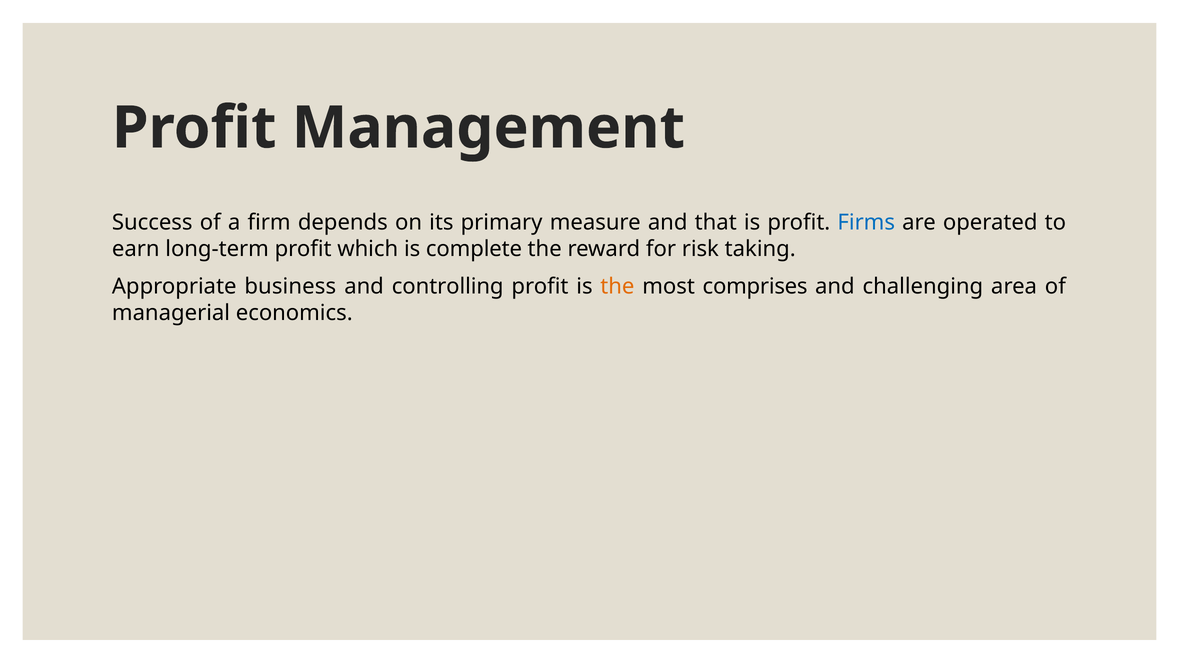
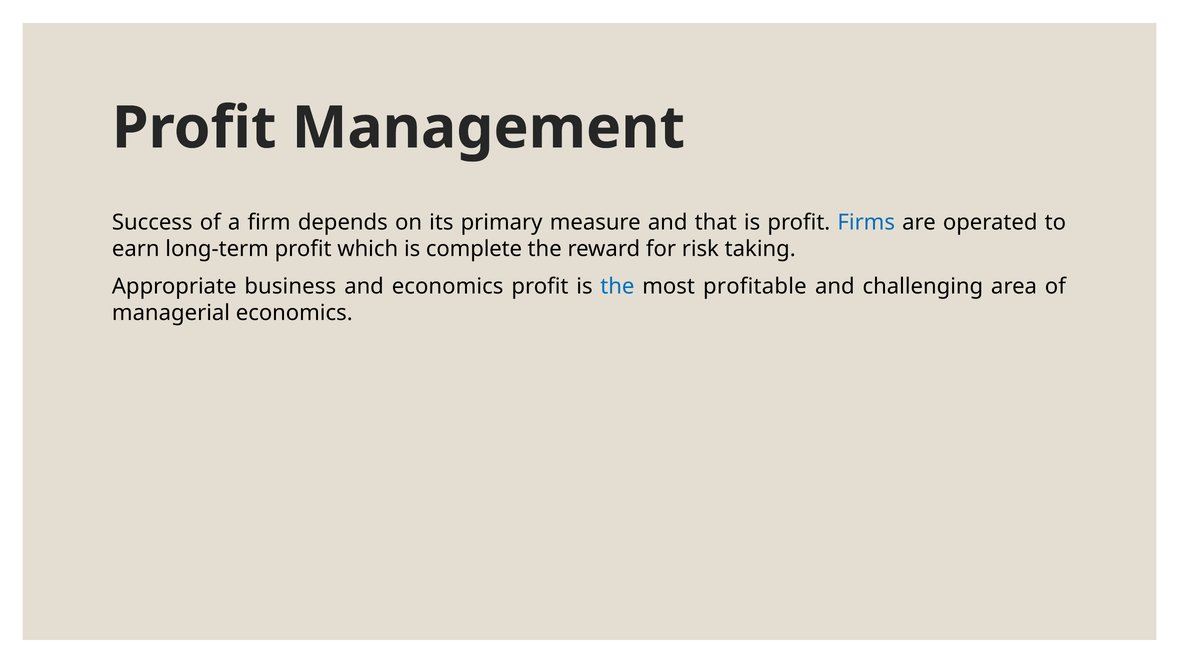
and controlling: controlling -> economics (448, 287)
the colour: orange -> blue (617, 287)
comprises: comprises -> profitable (755, 287)
